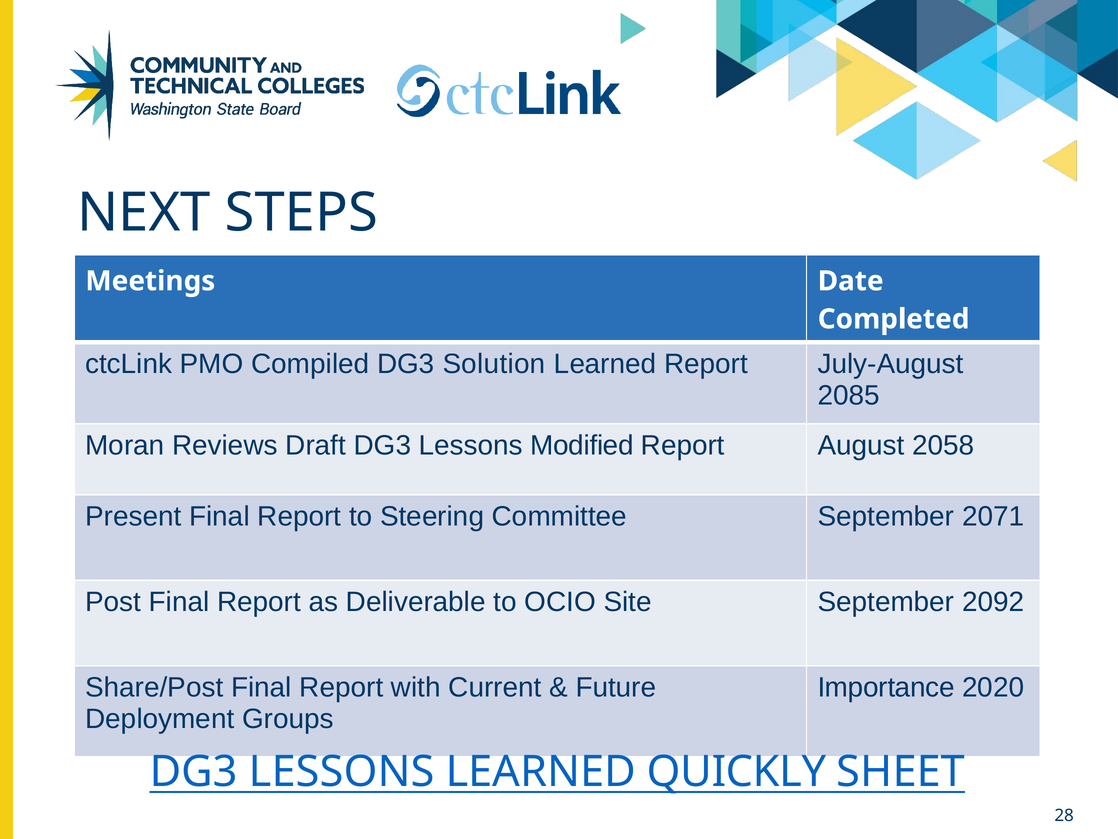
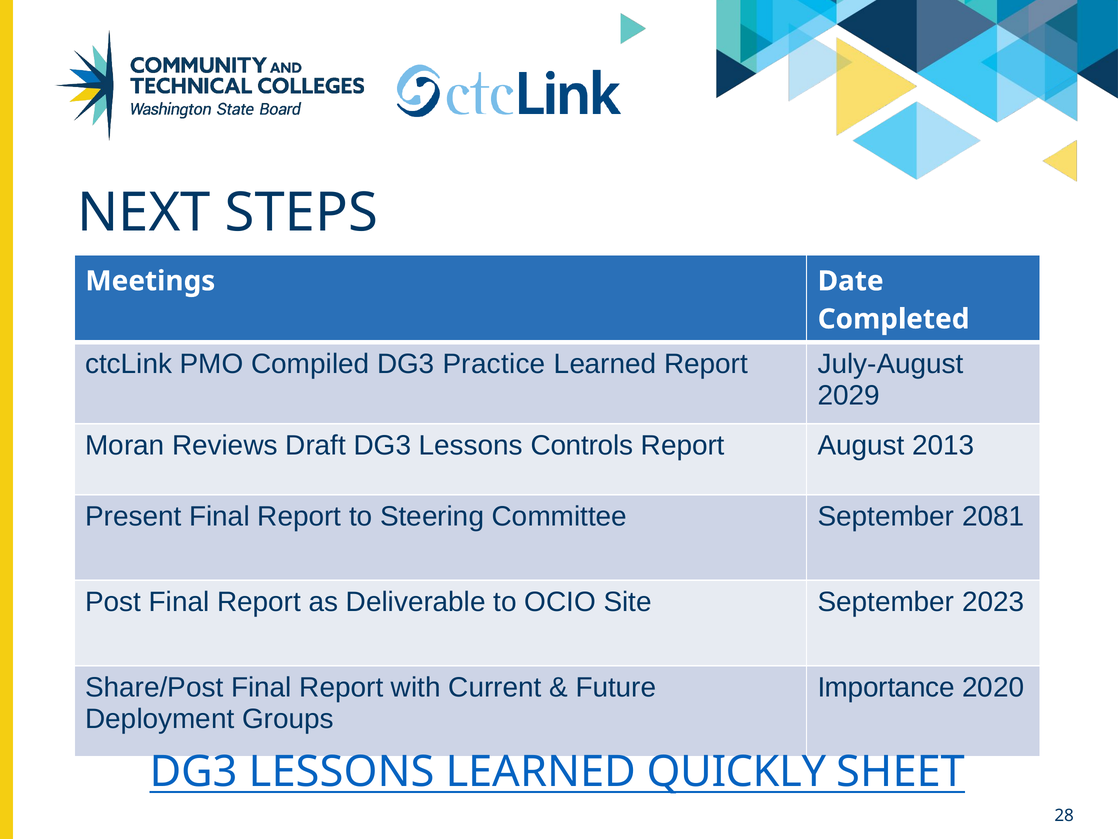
Solution: Solution -> Practice (494, 364)
2085: 2085 -> 2029 (849, 395)
Modified: Modified -> Controls (582, 445)
2058: 2058 -> 2013 (943, 445)
2071: 2071 -> 2081 (993, 516)
2092: 2092 -> 2023 (993, 602)
